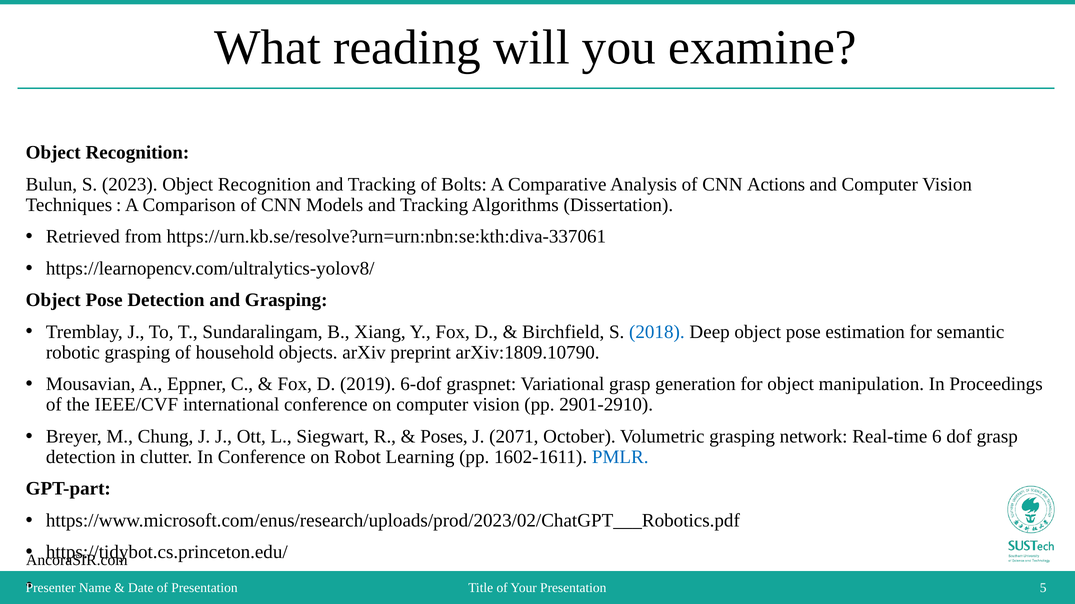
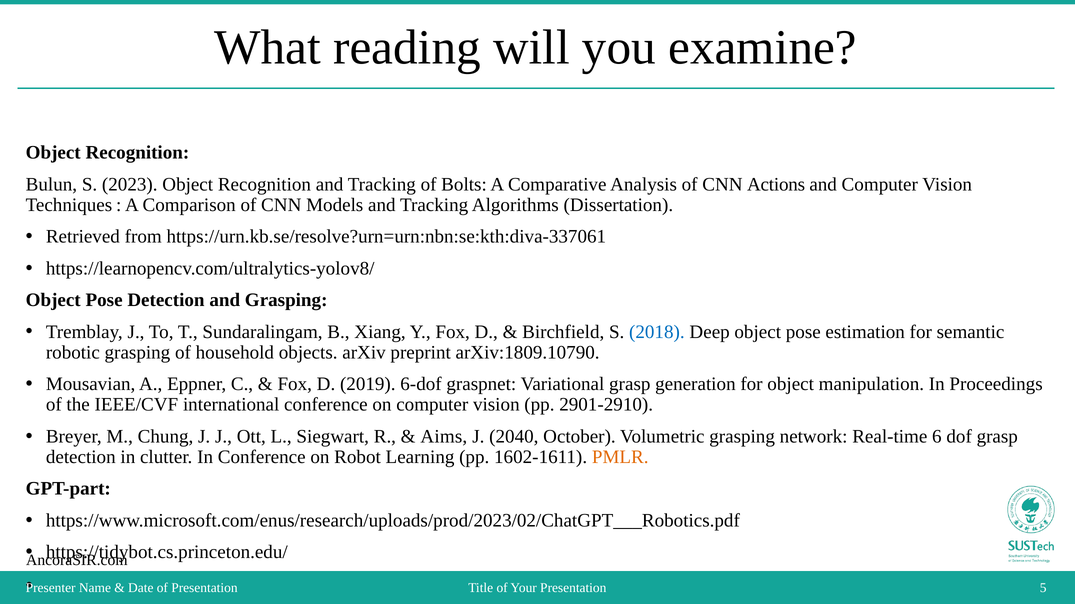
Poses: Poses -> Aims (444, 437)
2071: 2071 -> 2040 (514, 437)
PMLR colour: blue -> orange (620, 457)
